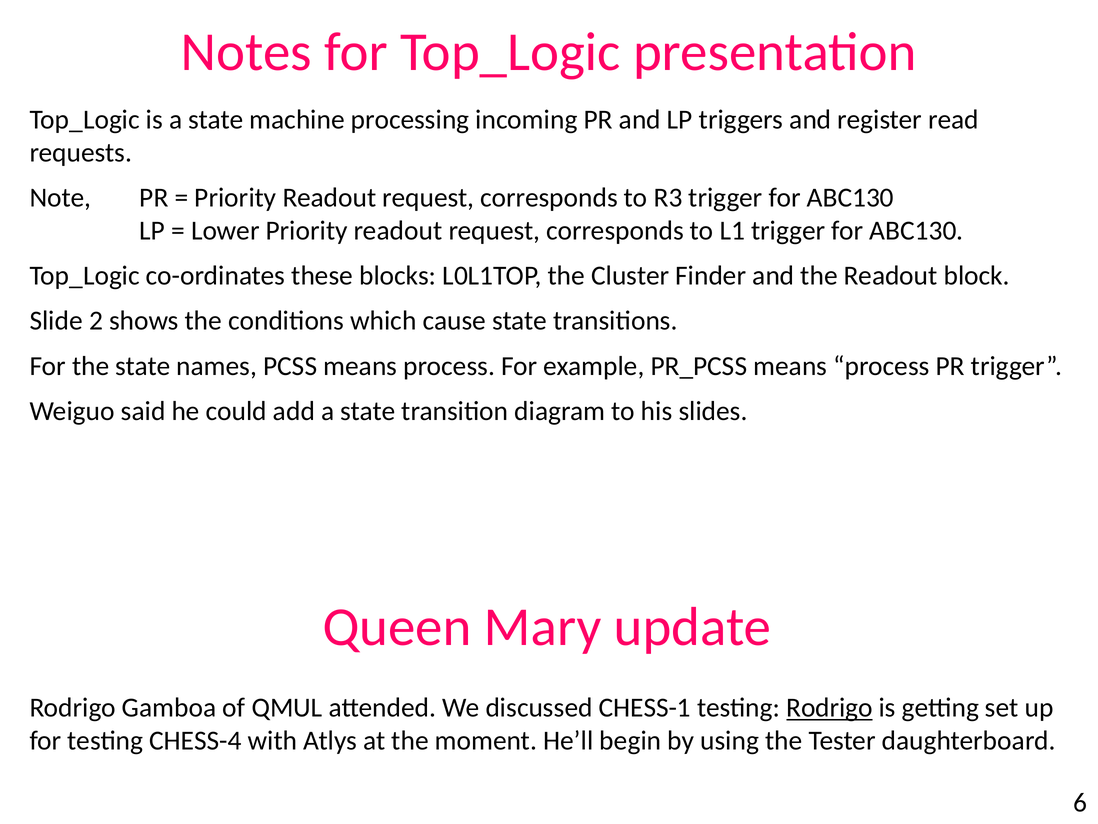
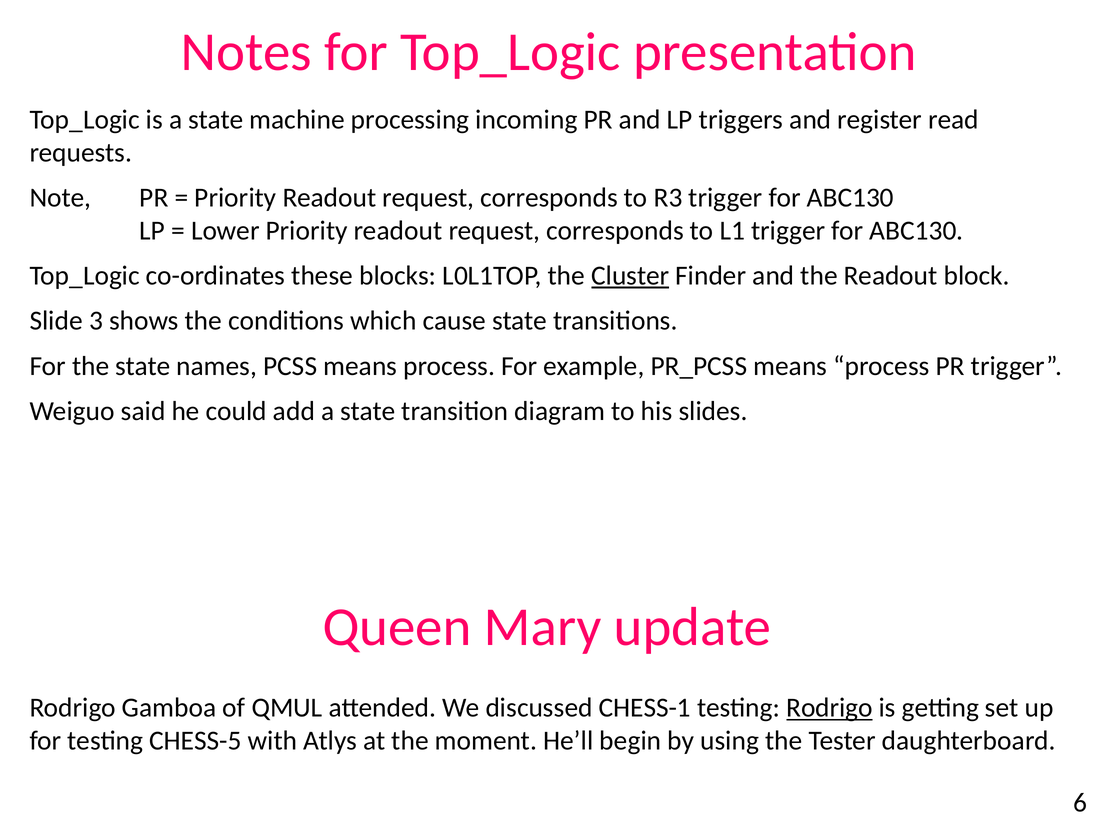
Cluster underline: none -> present (630, 276)
2: 2 -> 3 (96, 321)
CHESS-4: CHESS-4 -> CHESS-5 (196, 740)
